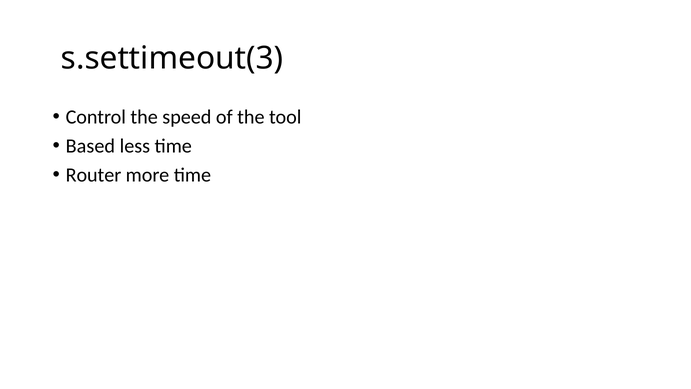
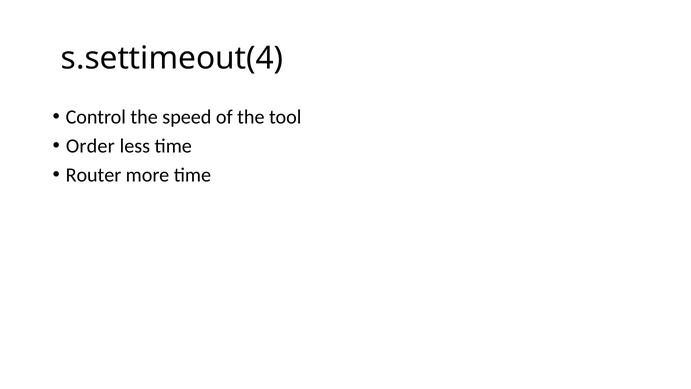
s.settimeout(3: s.settimeout(3 -> s.settimeout(4 (172, 58)
Based: Based -> Order (90, 146)
